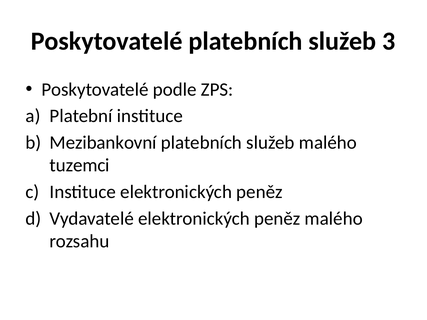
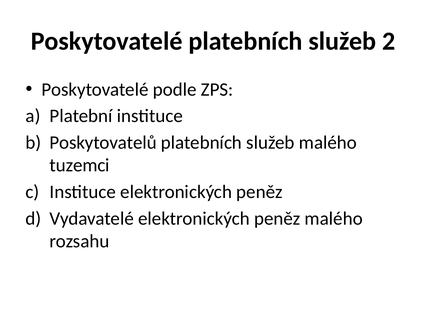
3: 3 -> 2 (389, 41)
Mezibankovní: Mezibankovní -> Poskytovatelů (103, 143)
